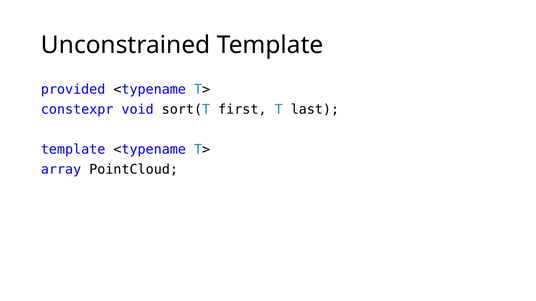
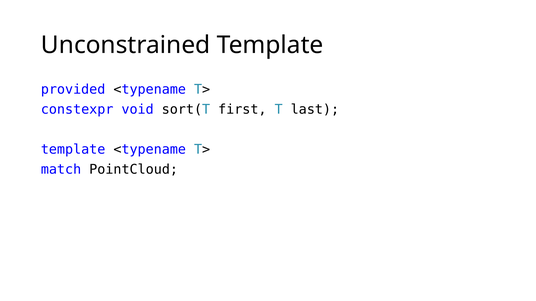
array: array -> match (61, 170)
